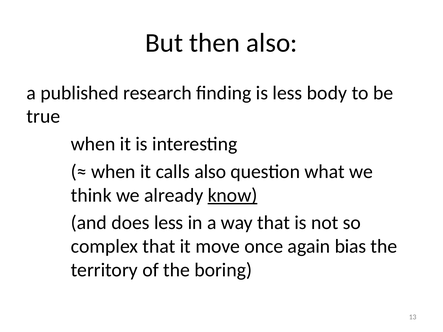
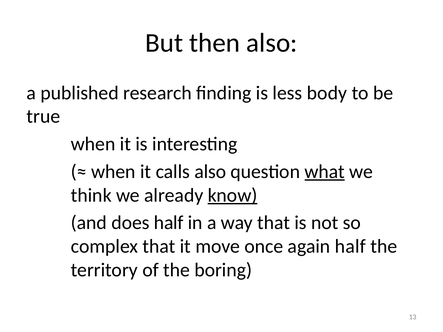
what underline: none -> present (325, 172)
does less: less -> half (169, 223)
again bias: bias -> half (350, 247)
